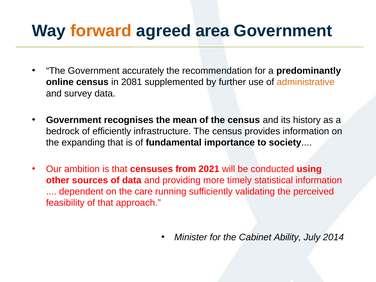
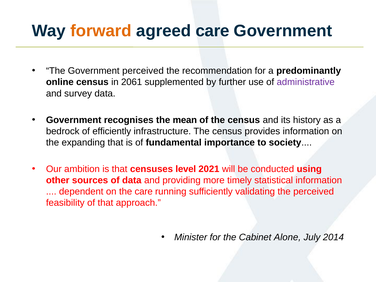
agreed area: area -> care (212, 31)
Government accurately: accurately -> perceived (143, 71)
2081: 2081 -> 2061 (132, 82)
administrative colour: orange -> purple (306, 82)
from: from -> level (186, 169)
Ability: Ability -> Alone (287, 237)
